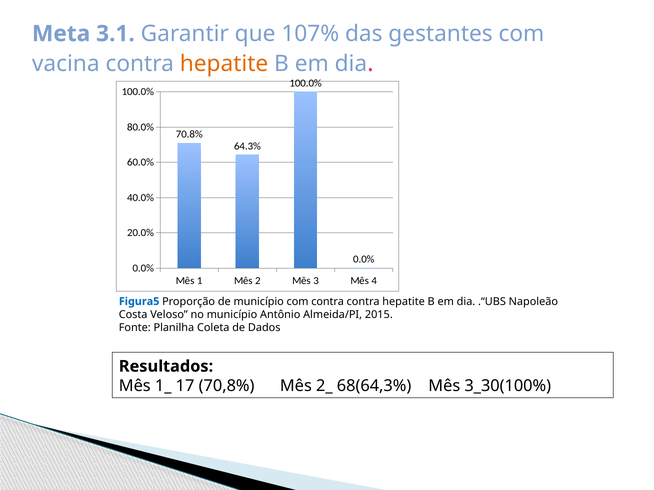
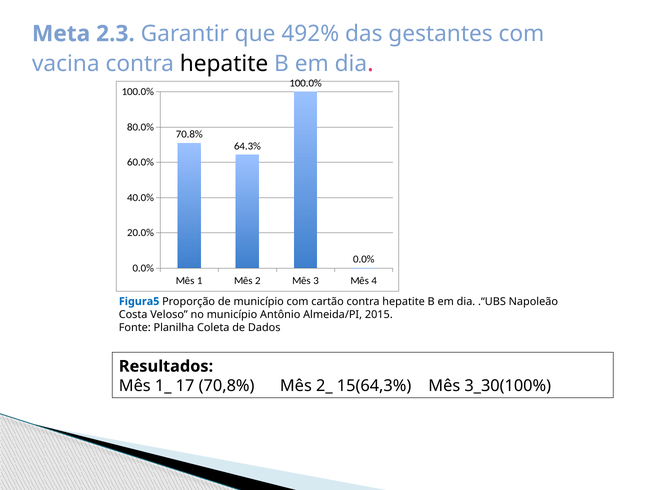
3.1: 3.1 -> 2.3 (115, 34)
107%: 107% -> 492% (310, 34)
hepatite colour: orange -> black (224, 64)
com contra: contra -> cartão (328, 302)
68(64,3%: 68(64,3% -> 15(64,3% (374, 386)
